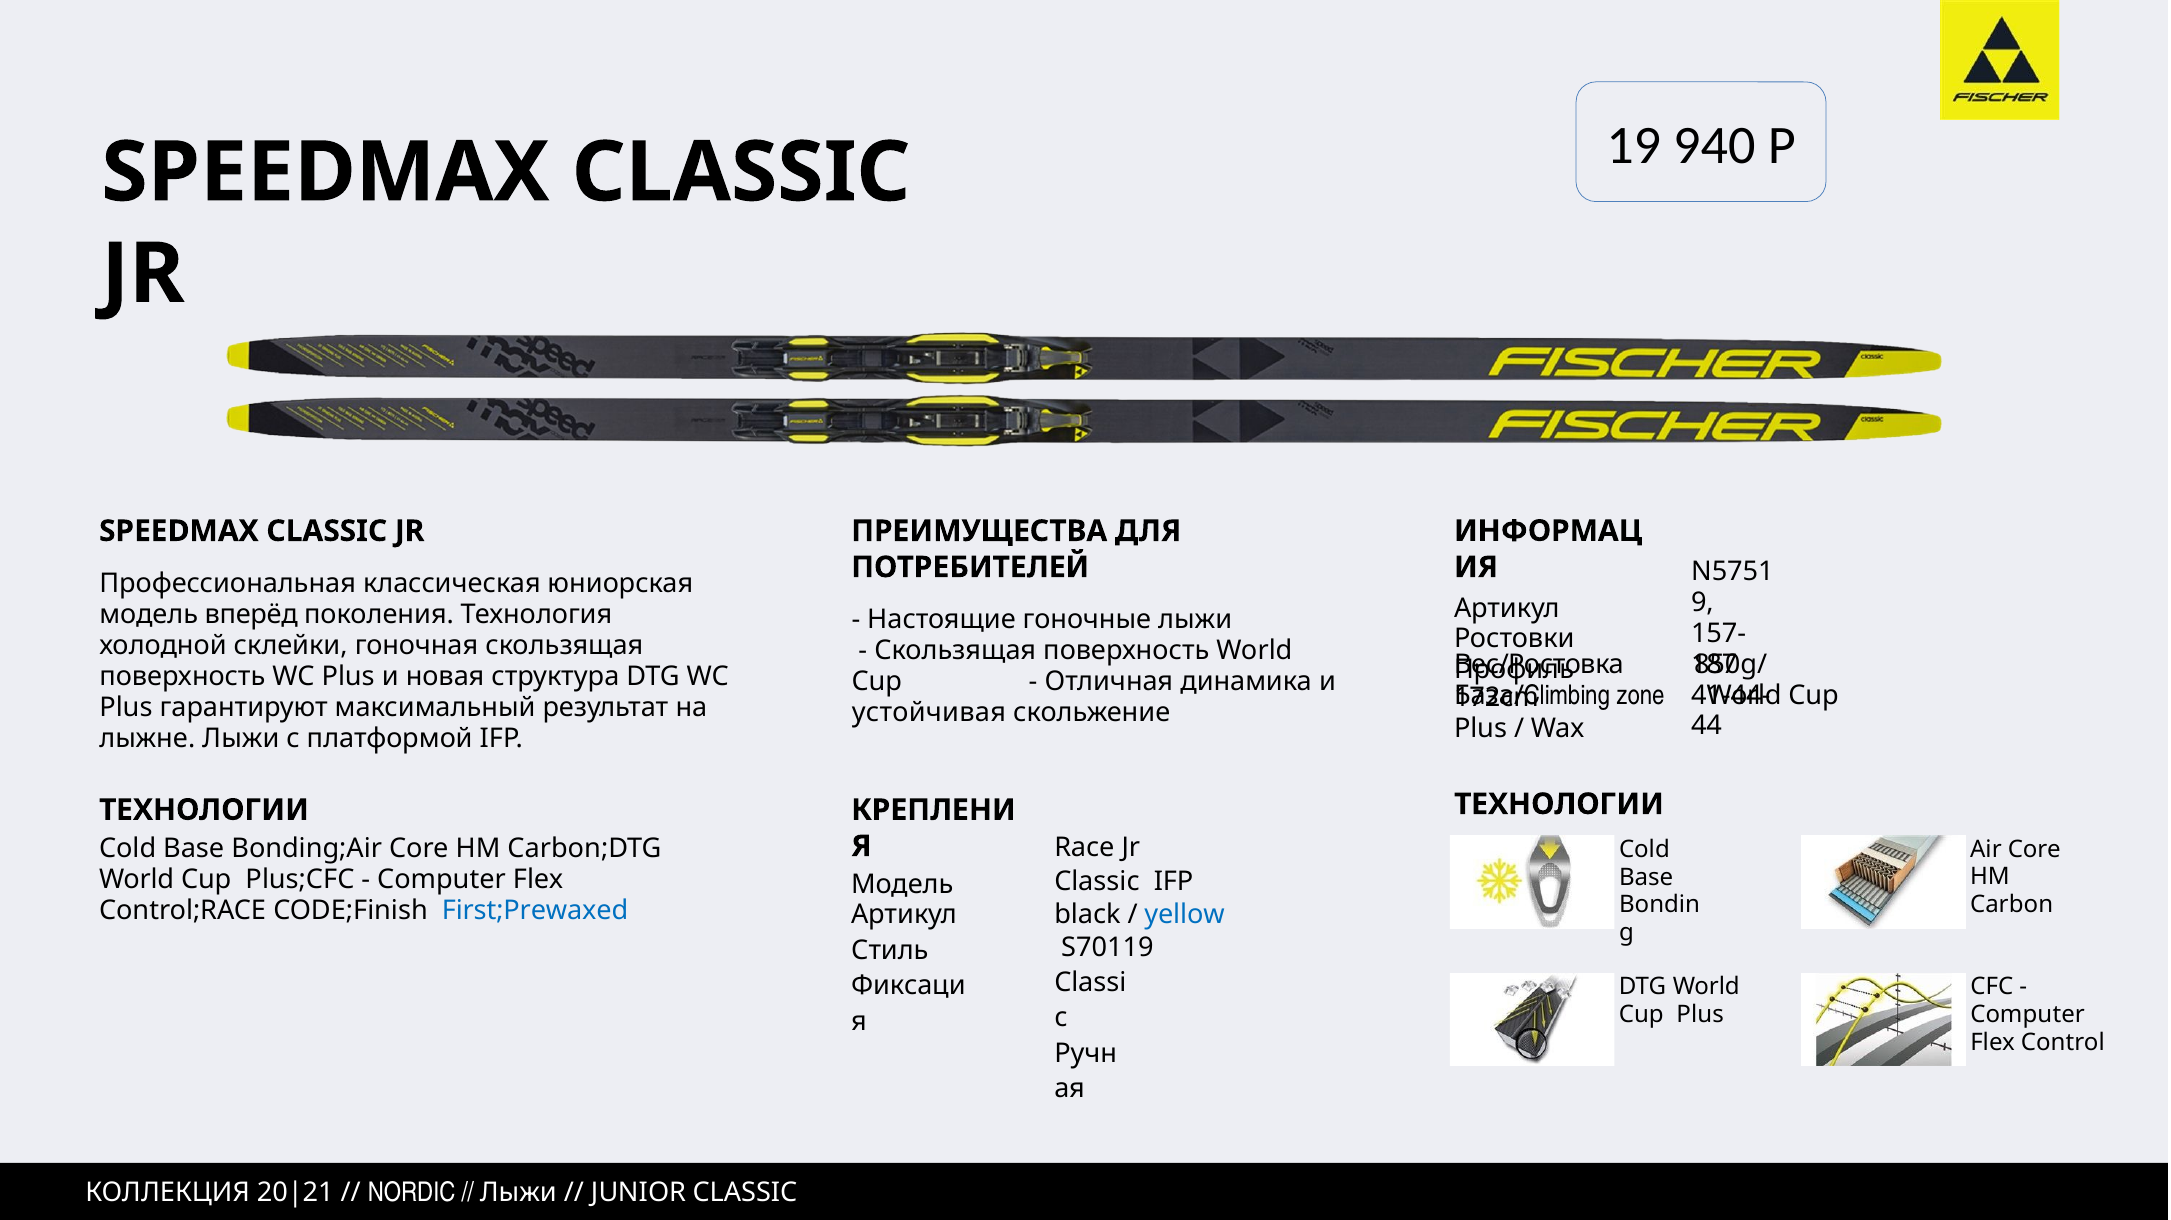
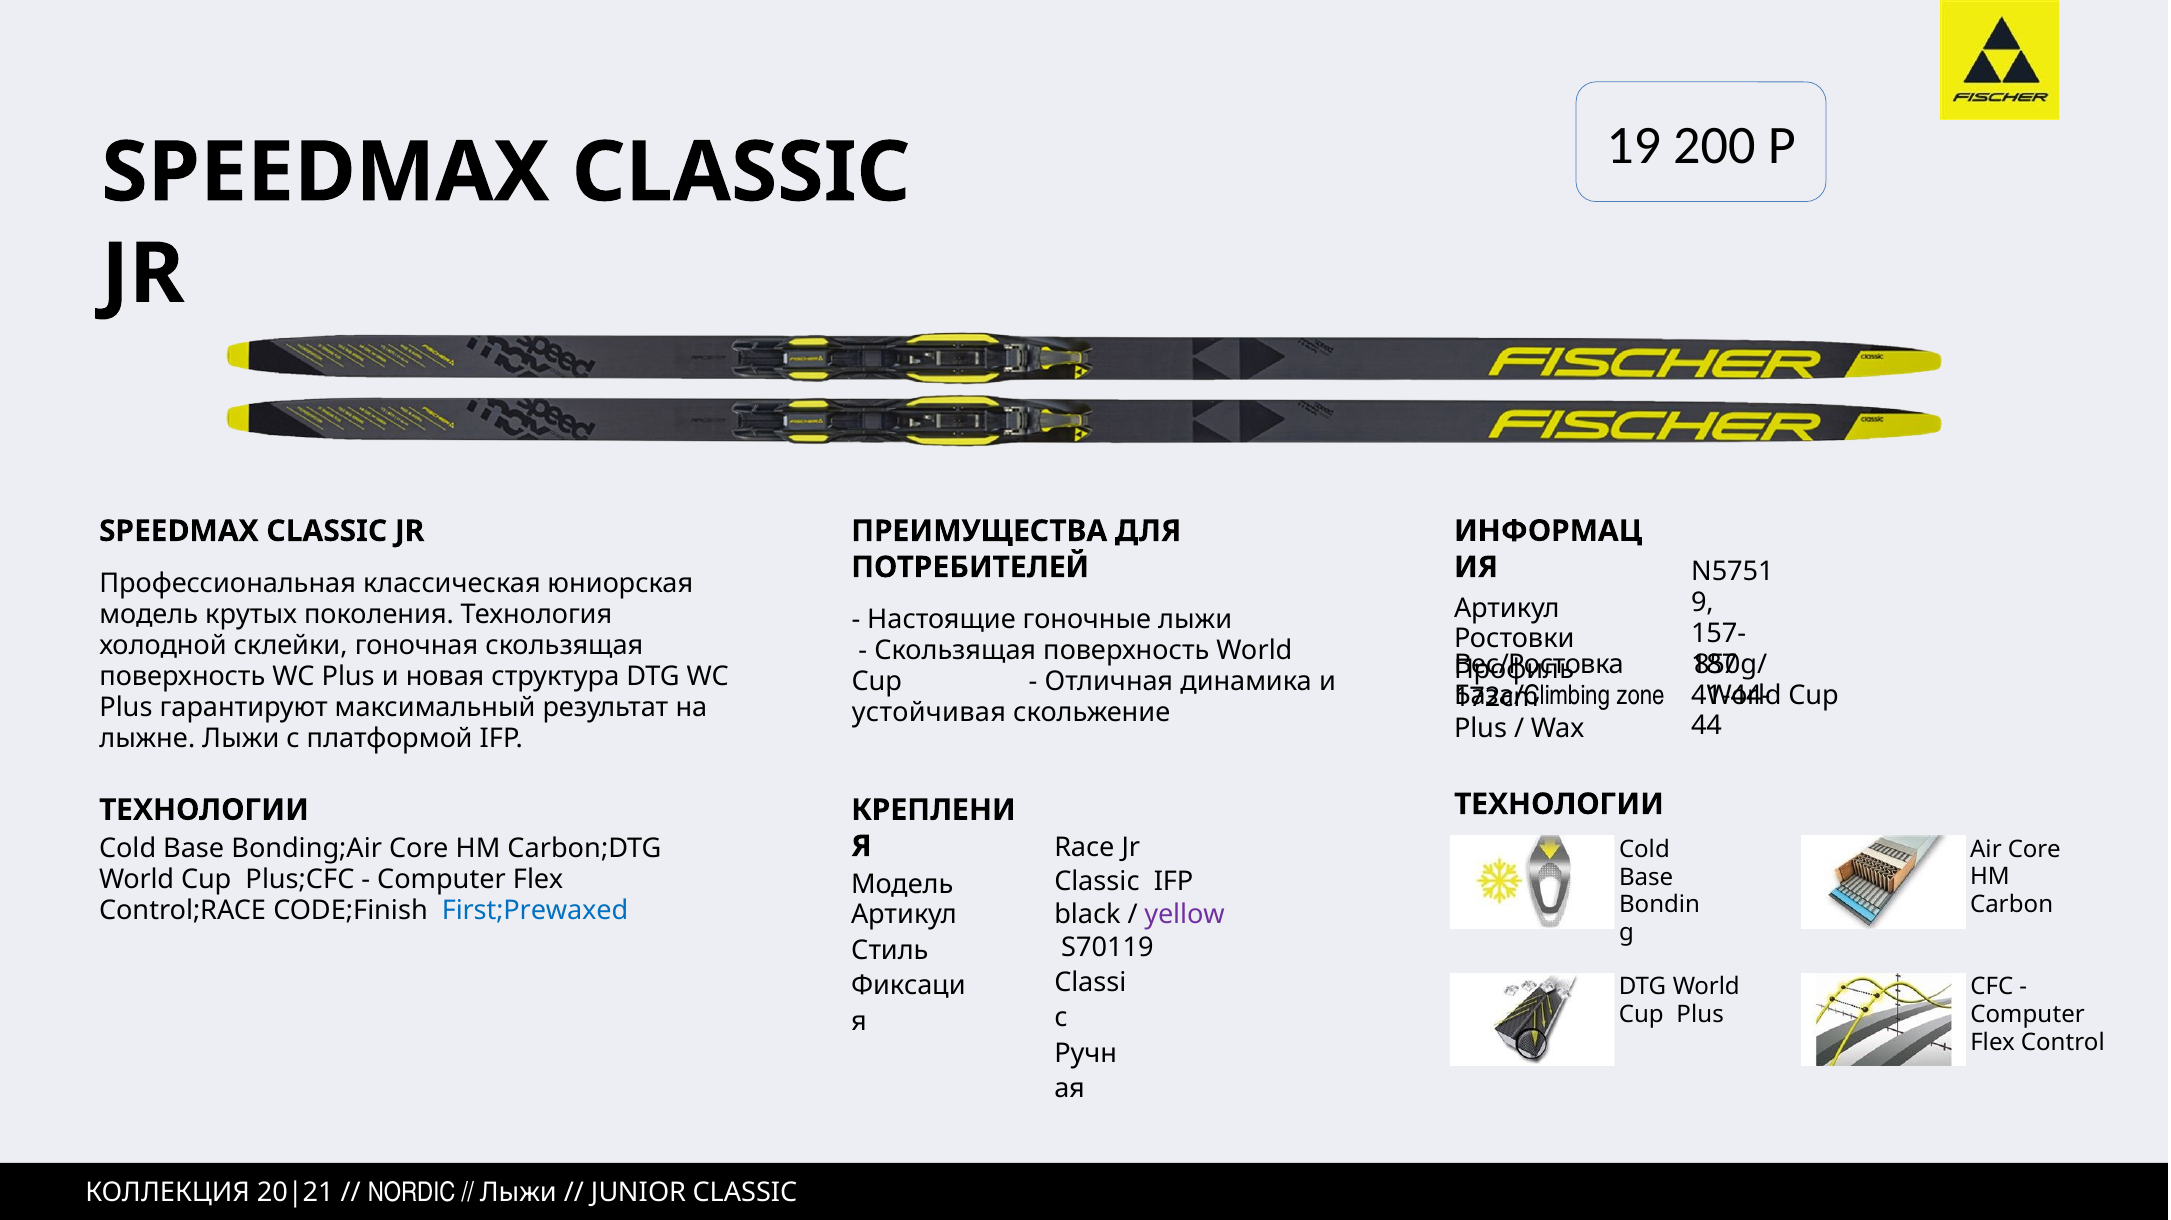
940: 940 -> 200 (1714, 145)
вперёд: вперёд -> крутых (251, 614)
yellow colour: blue -> purple (1184, 914)
